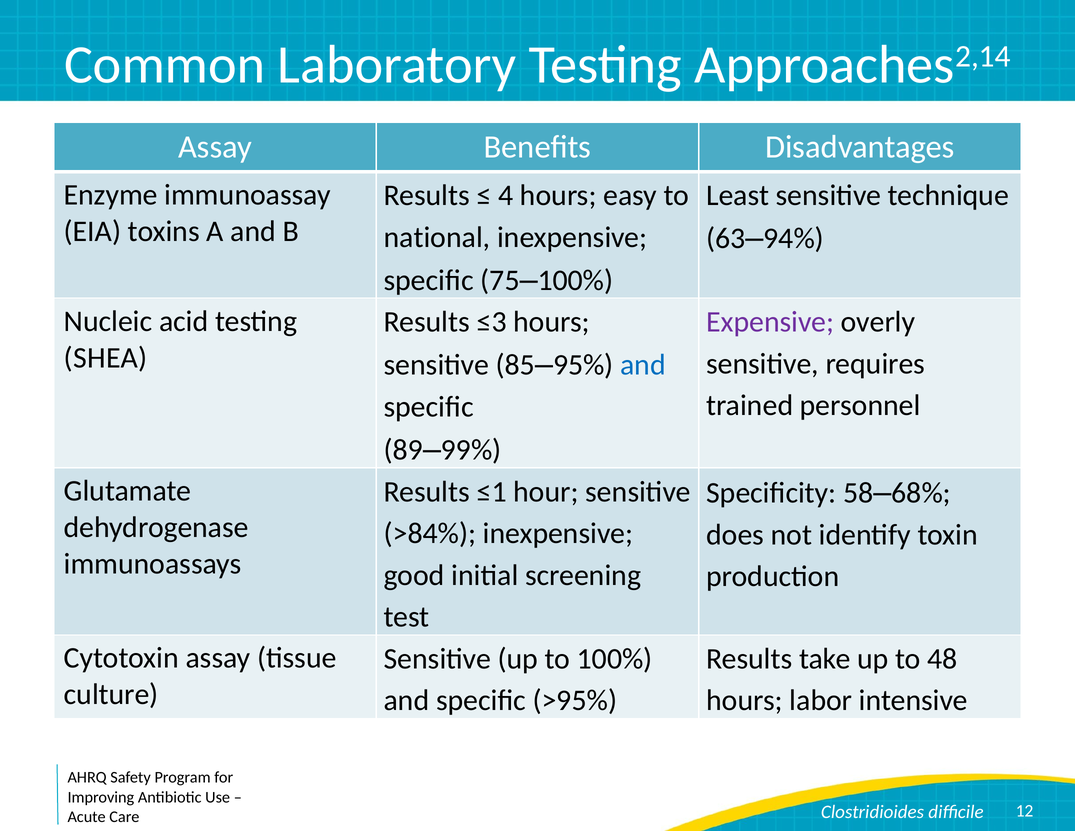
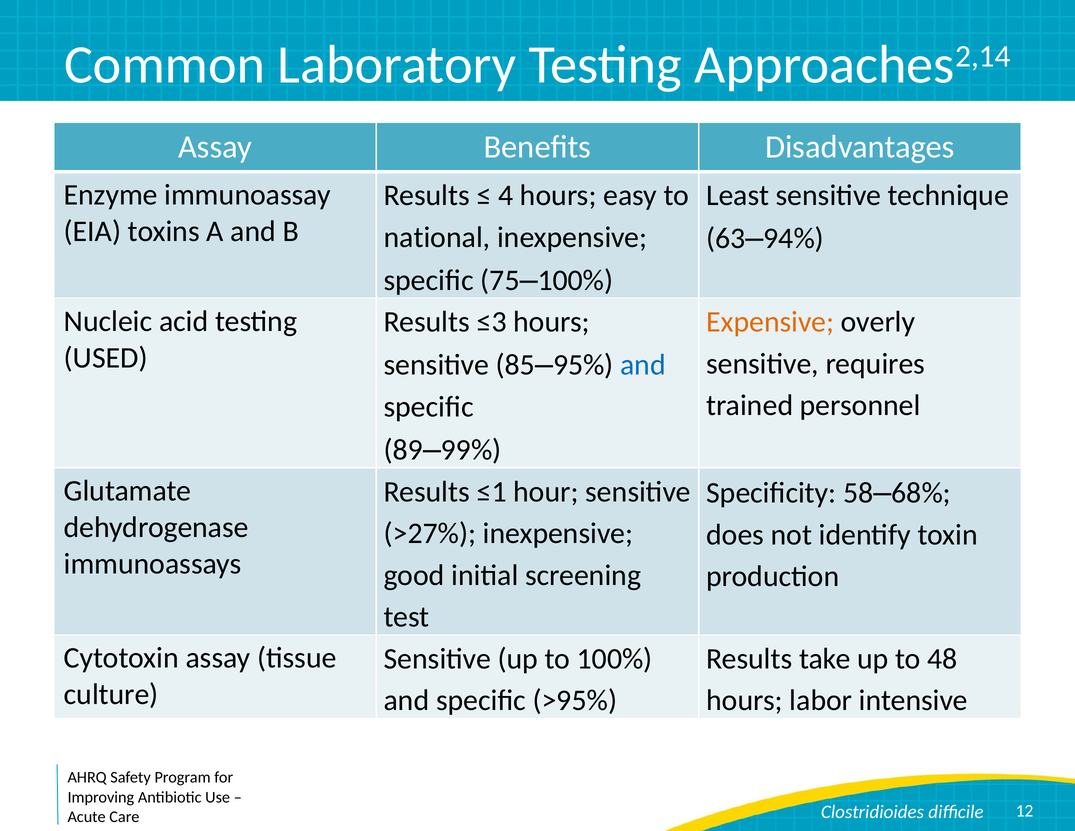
Expensive colour: purple -> orange (770, 322)
SHEA: SHEA -> USED (106, 358)
>84%: >84% -> >27% (430, 533)
